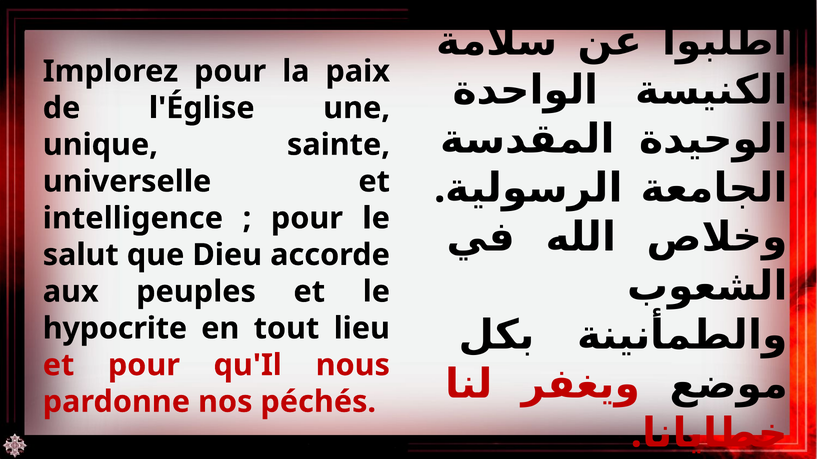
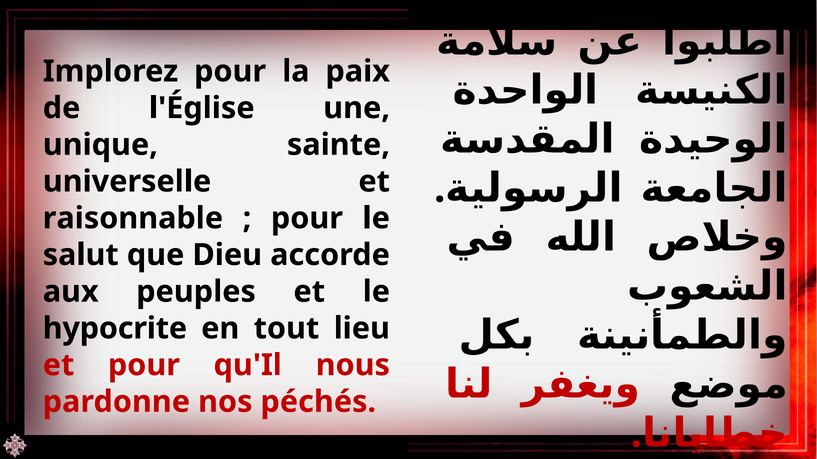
intelligence: intelligence -> raisonnable (133, 218)
